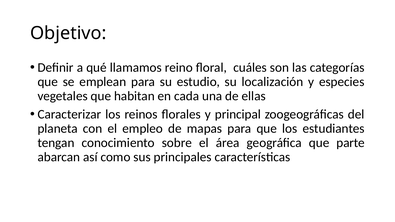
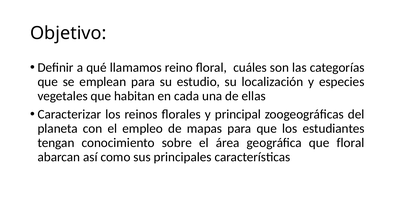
que parte: parte -> floral (351, 143)
